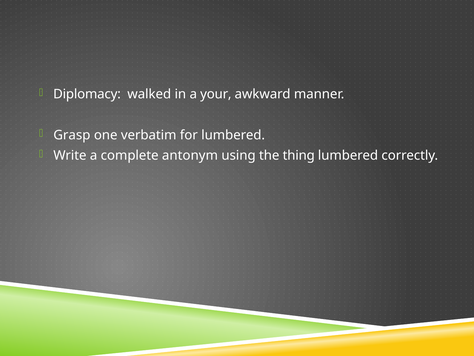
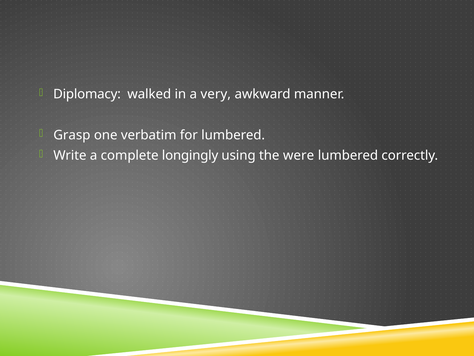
your: your -> very (216, 94)
antonym: antonym -> longingly (190, 155)
thing: thing -> were (299, 155)
